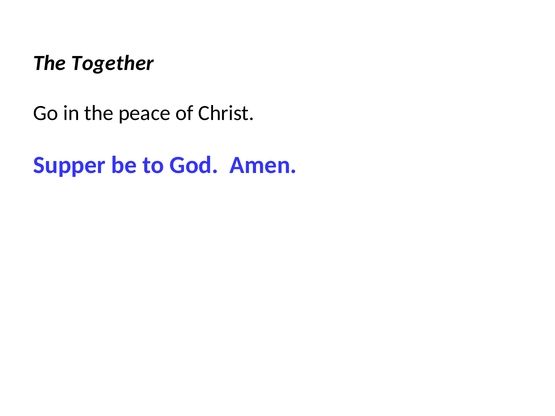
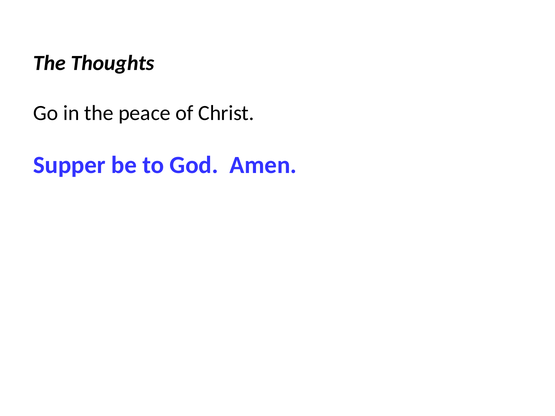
Together: Together -> Thoughts (113, 63)
